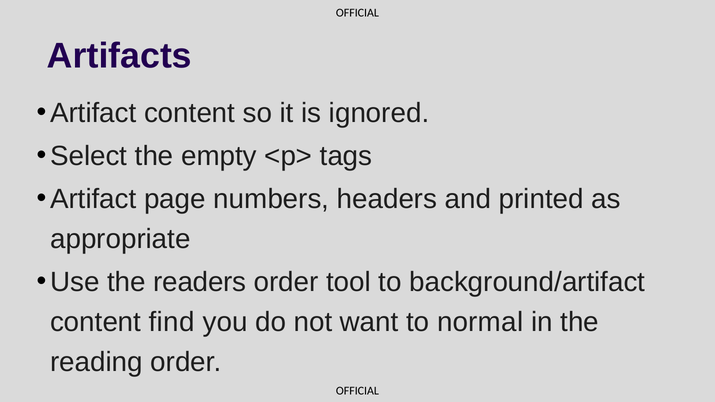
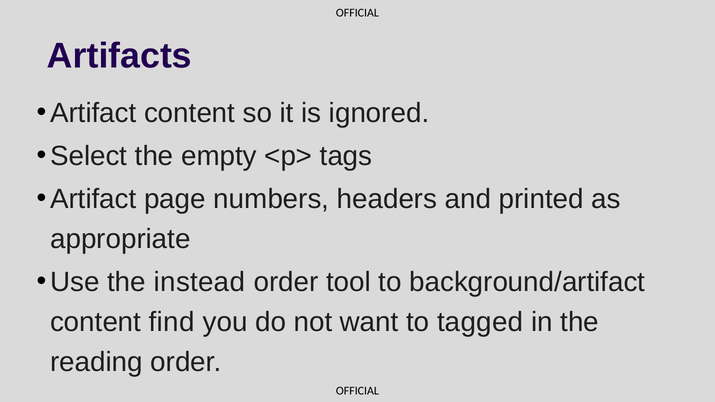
readers: readers -> instead (200, 282)
normal: normal -> tagged (480, 322)
